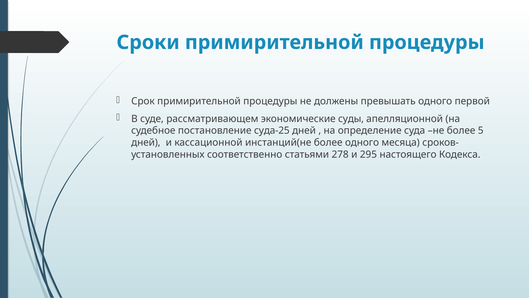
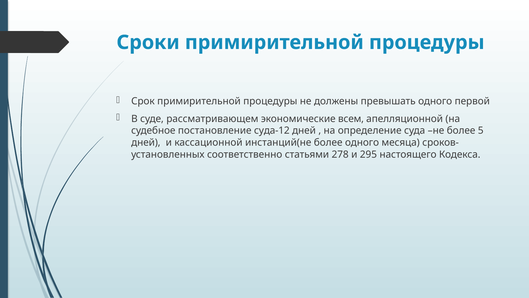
суды: суды -> всем (351, 119)
суда-25: суда-25 -> суда-12 (272, 131)
